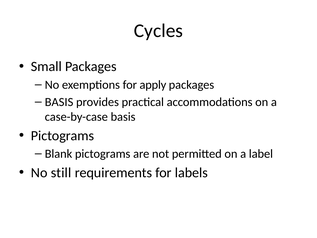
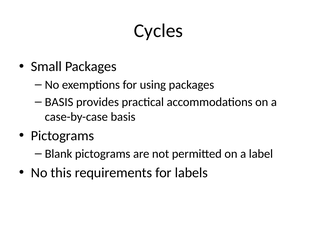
apply: apply -> using (153, 85)
still: still -> this (61, 172)
